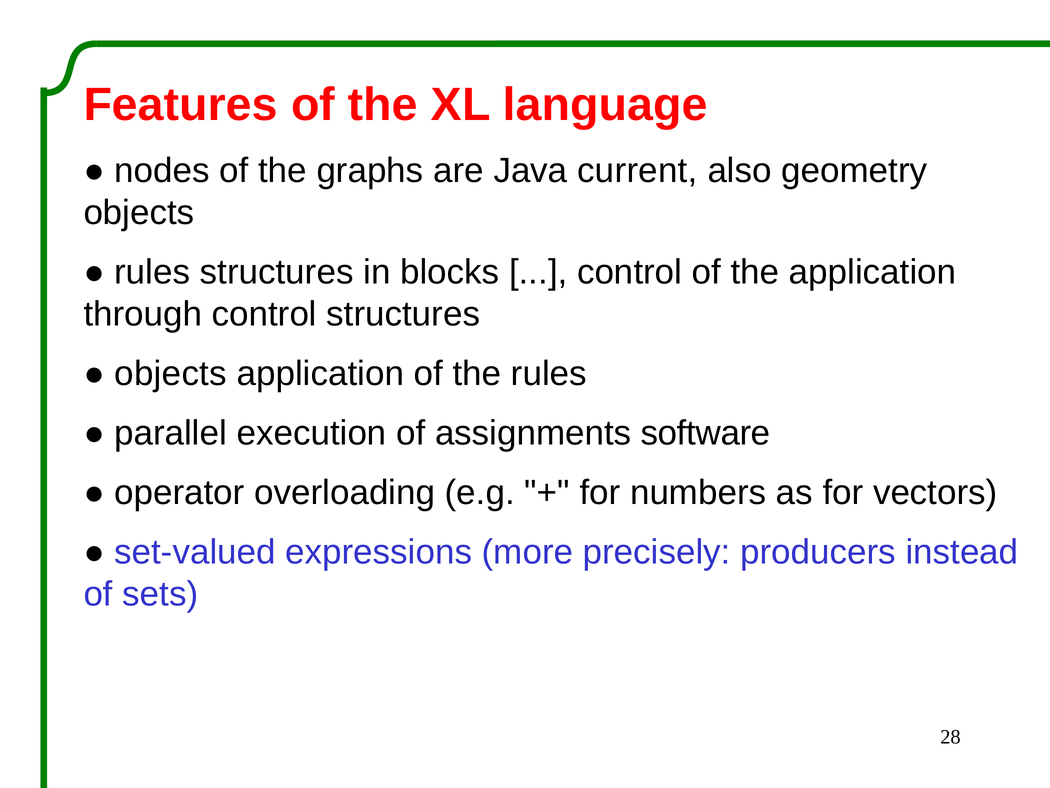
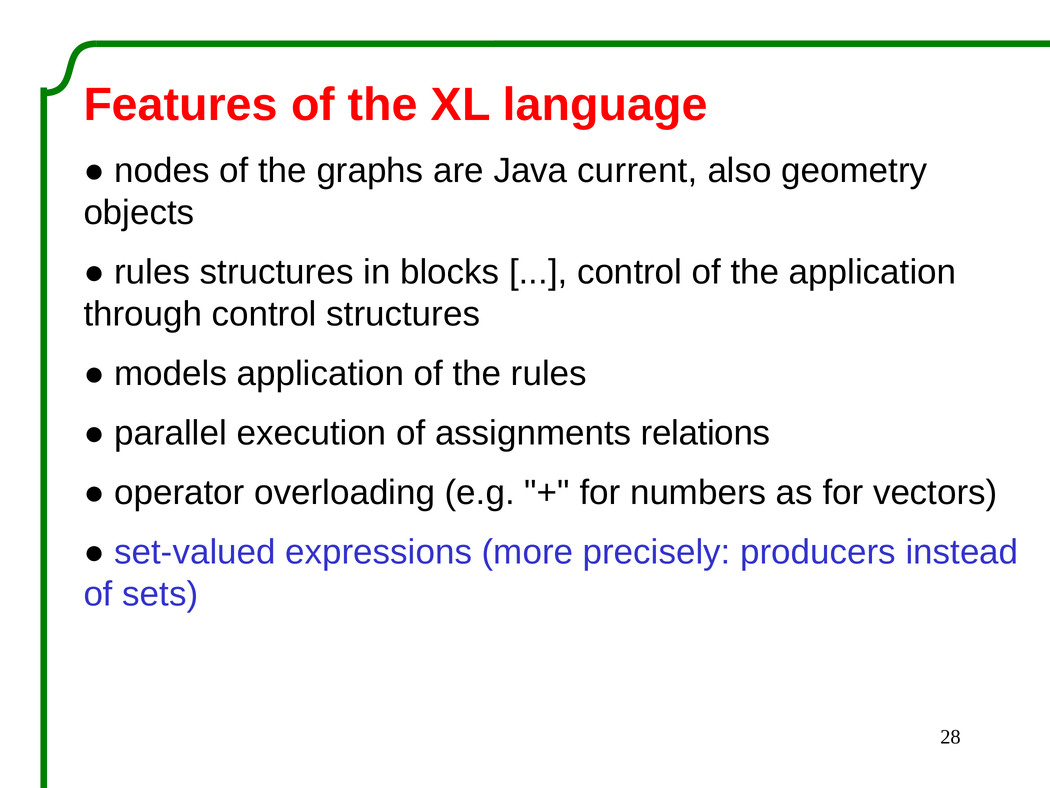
objects: objects -> models (171, 373)
software: software -> relations (705, 433)
